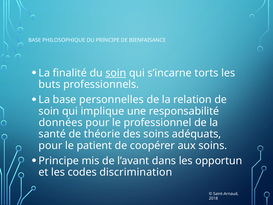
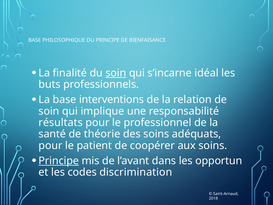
torts: torts -> idéal (207, 73)
personnelles: personnelles -> interventions (112, 100)
données: données -> résultats (61, 122)
Principe underline: none -> present (59, 161)
